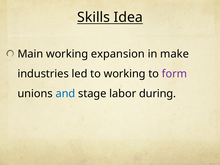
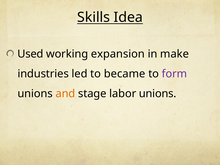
Main: Main -> Used (30, 54)
to working: working -> became (125, 74)
and colour: blue -> orange (65, 94)
labor during: during -> unions (158, 94)
